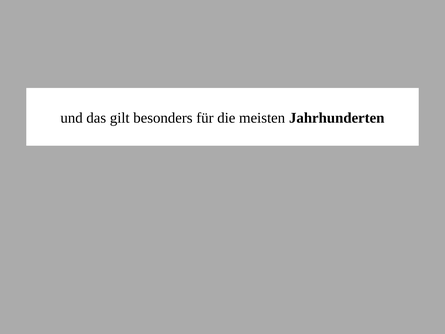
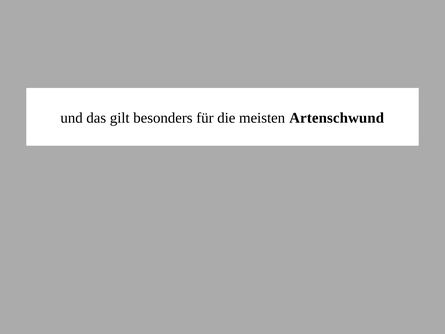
Jahrhunderten: Jahrhunderten -> Artenschwund (337, 118)
